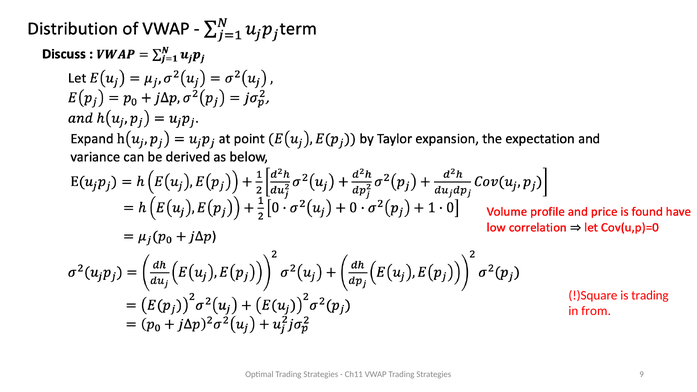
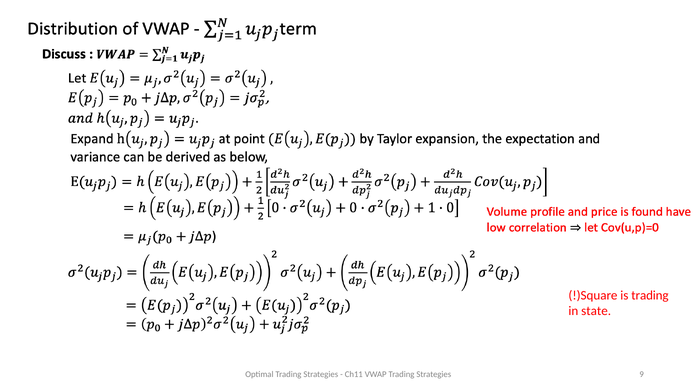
from: from -> state (596, 311)
